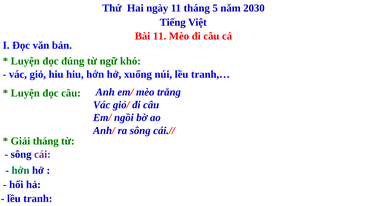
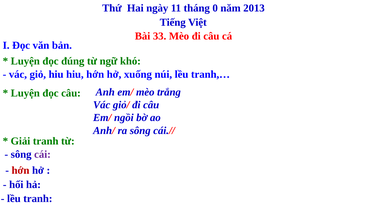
5: 5 -> 0 (215, 8)
2030: 2030 -> 2013 (254, 8)
Bài 11: 11 -> 33 (160, 36)
Giải tháng: tháng -> tranh (46, 141)
hớn colour: green -> red (20, 171)
